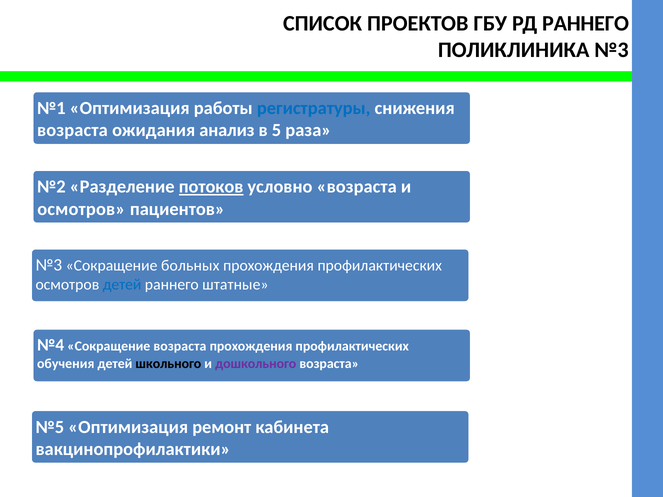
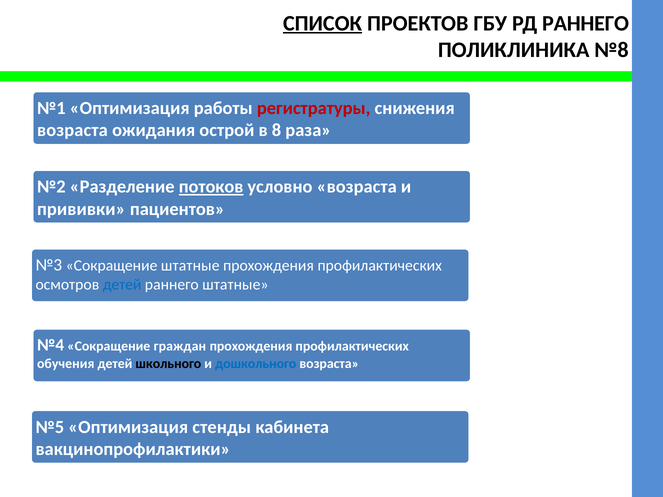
СПИСОК underline: none -> present (323, 23)
ПОЛИКЛИНИКА №3: №3 -> №8 (612, 50)
регистратуры colour: blue -> red (314, 108)
анализ: анализ -> острой (227, 130)
5: 5 -> 8 (277, 130)
осмотров: осмотров -> прививки (81, 209)
Сокращение больных: больных -> штатные (190, 266)
Сокращение возраста: возраста -> граждан (180, 346)
дошкольного colour: purple -> blue (256, 364)
ремонт: ремонт -> стенды (222, 427)
